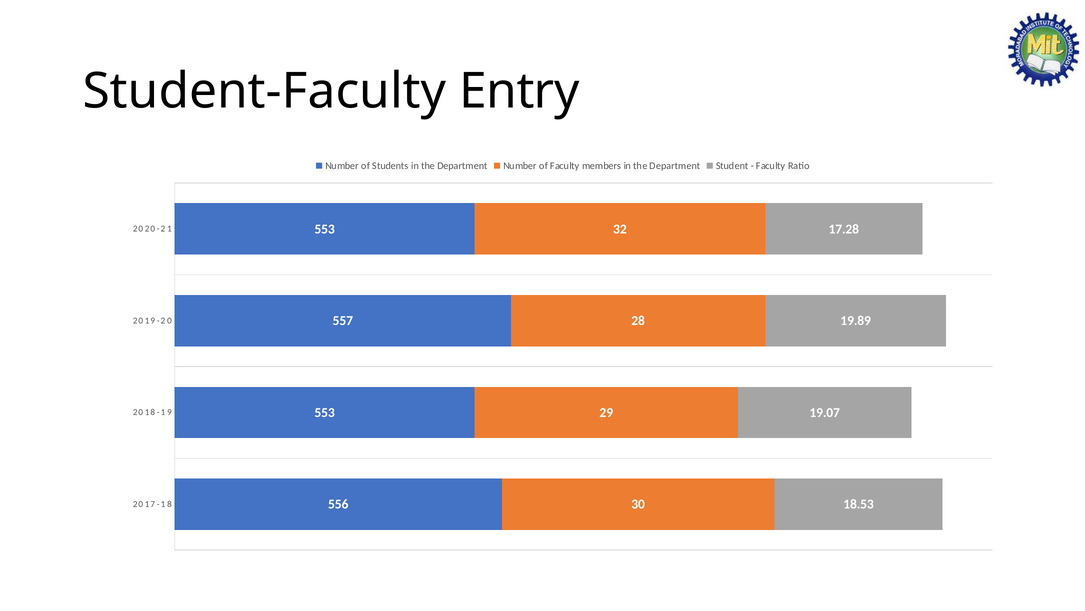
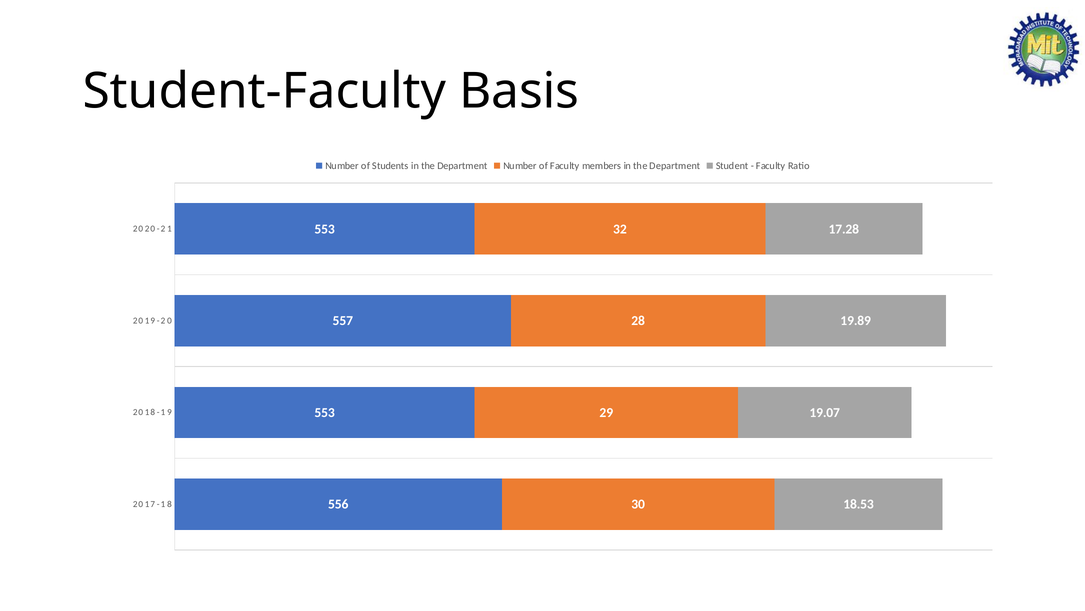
Entry: Entry -> Basis (519, 91)
